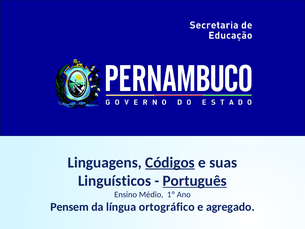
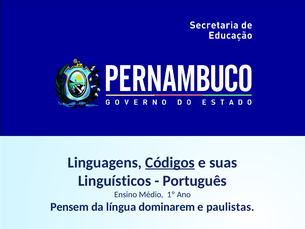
Português underline: present -> none (195, 181)
ortográfico: ortográfico -> dominarem (167, 207)
agregado: agregado -> paulistas (230, 207)
